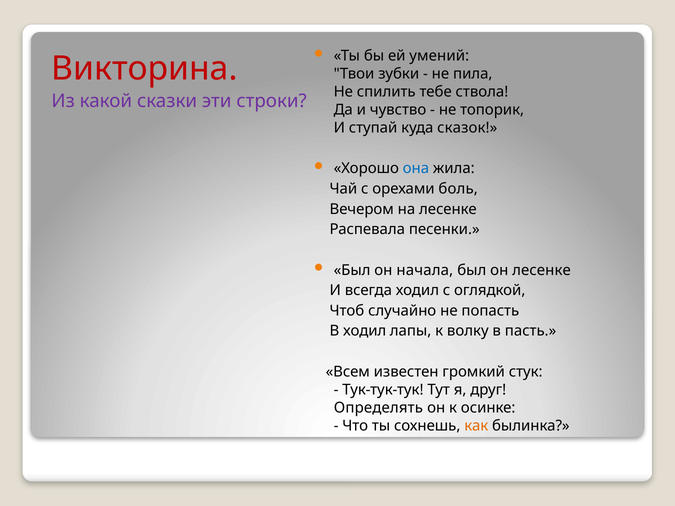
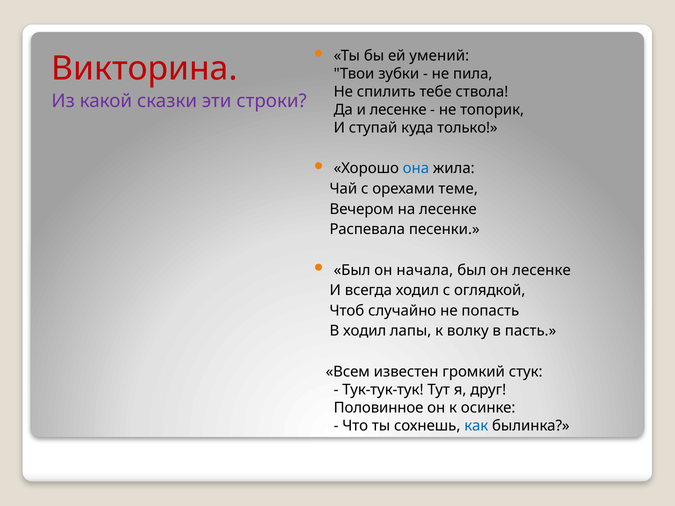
и чувство: чувство -> лесенке (398, 110)
сказок: сказок -> только (467, 128)
боль: боль -> теме (458, 189)
Определять: Определять -> Половинное (379, 408)
как colour: orange -> blue (476, 426)
